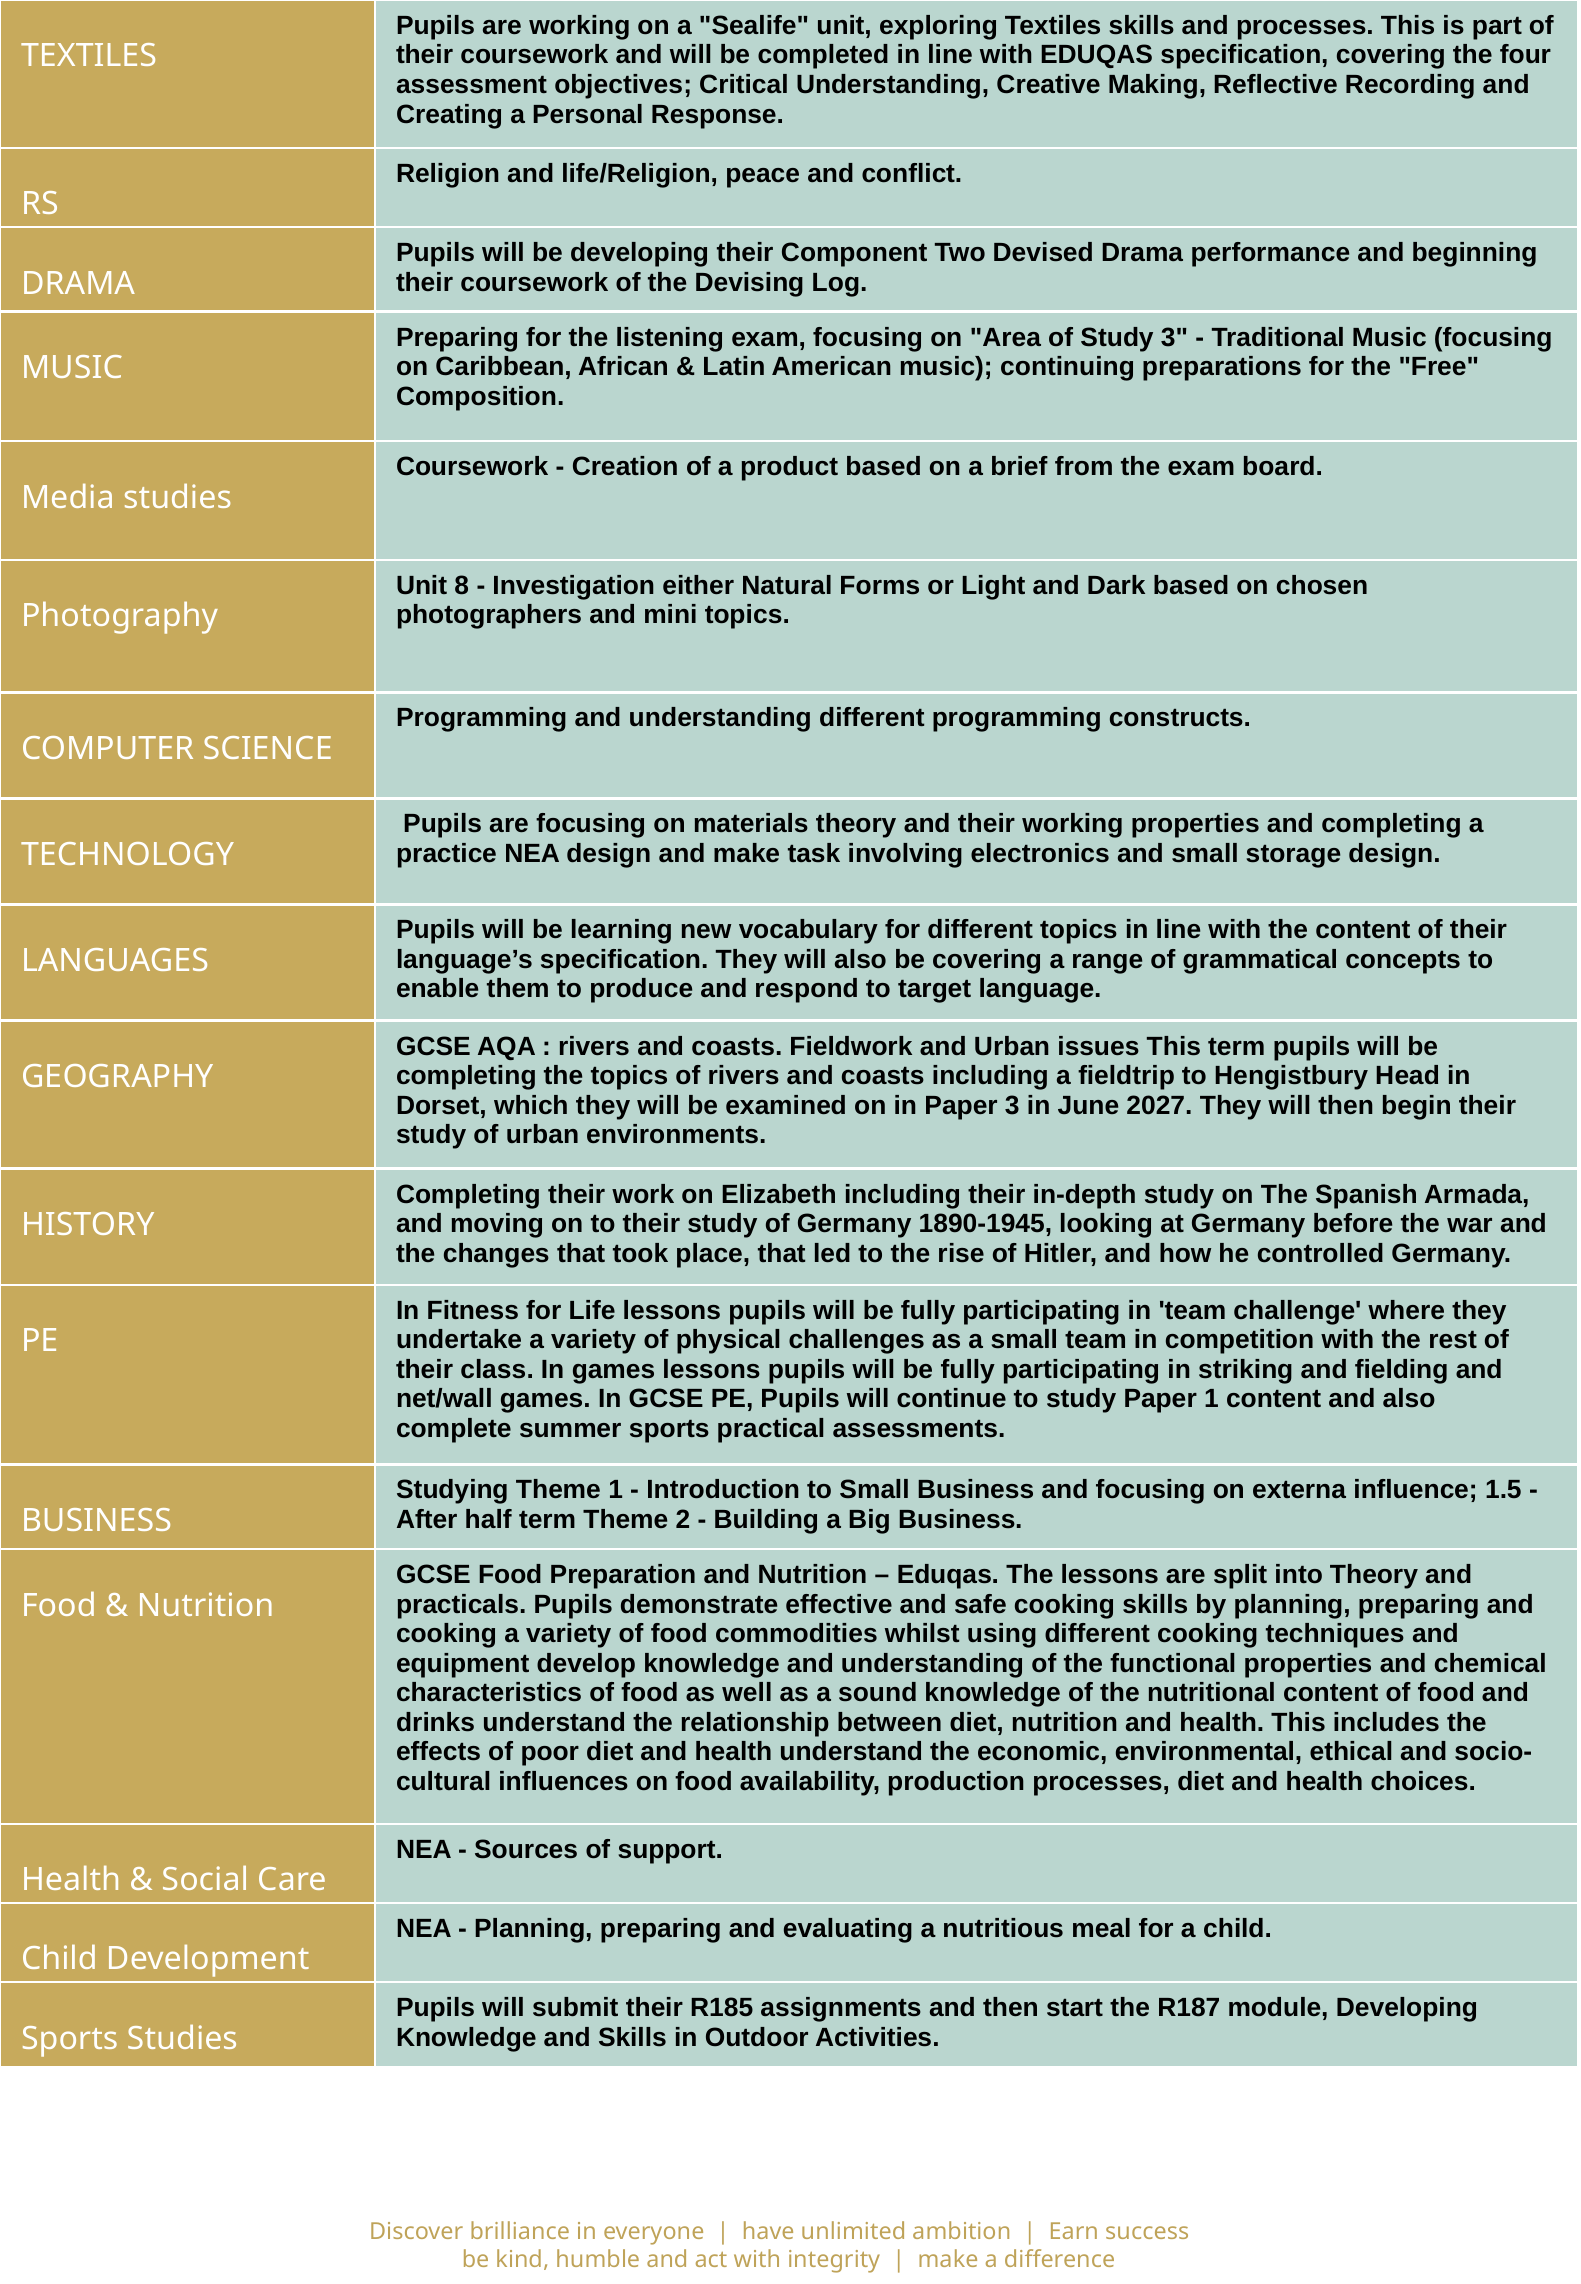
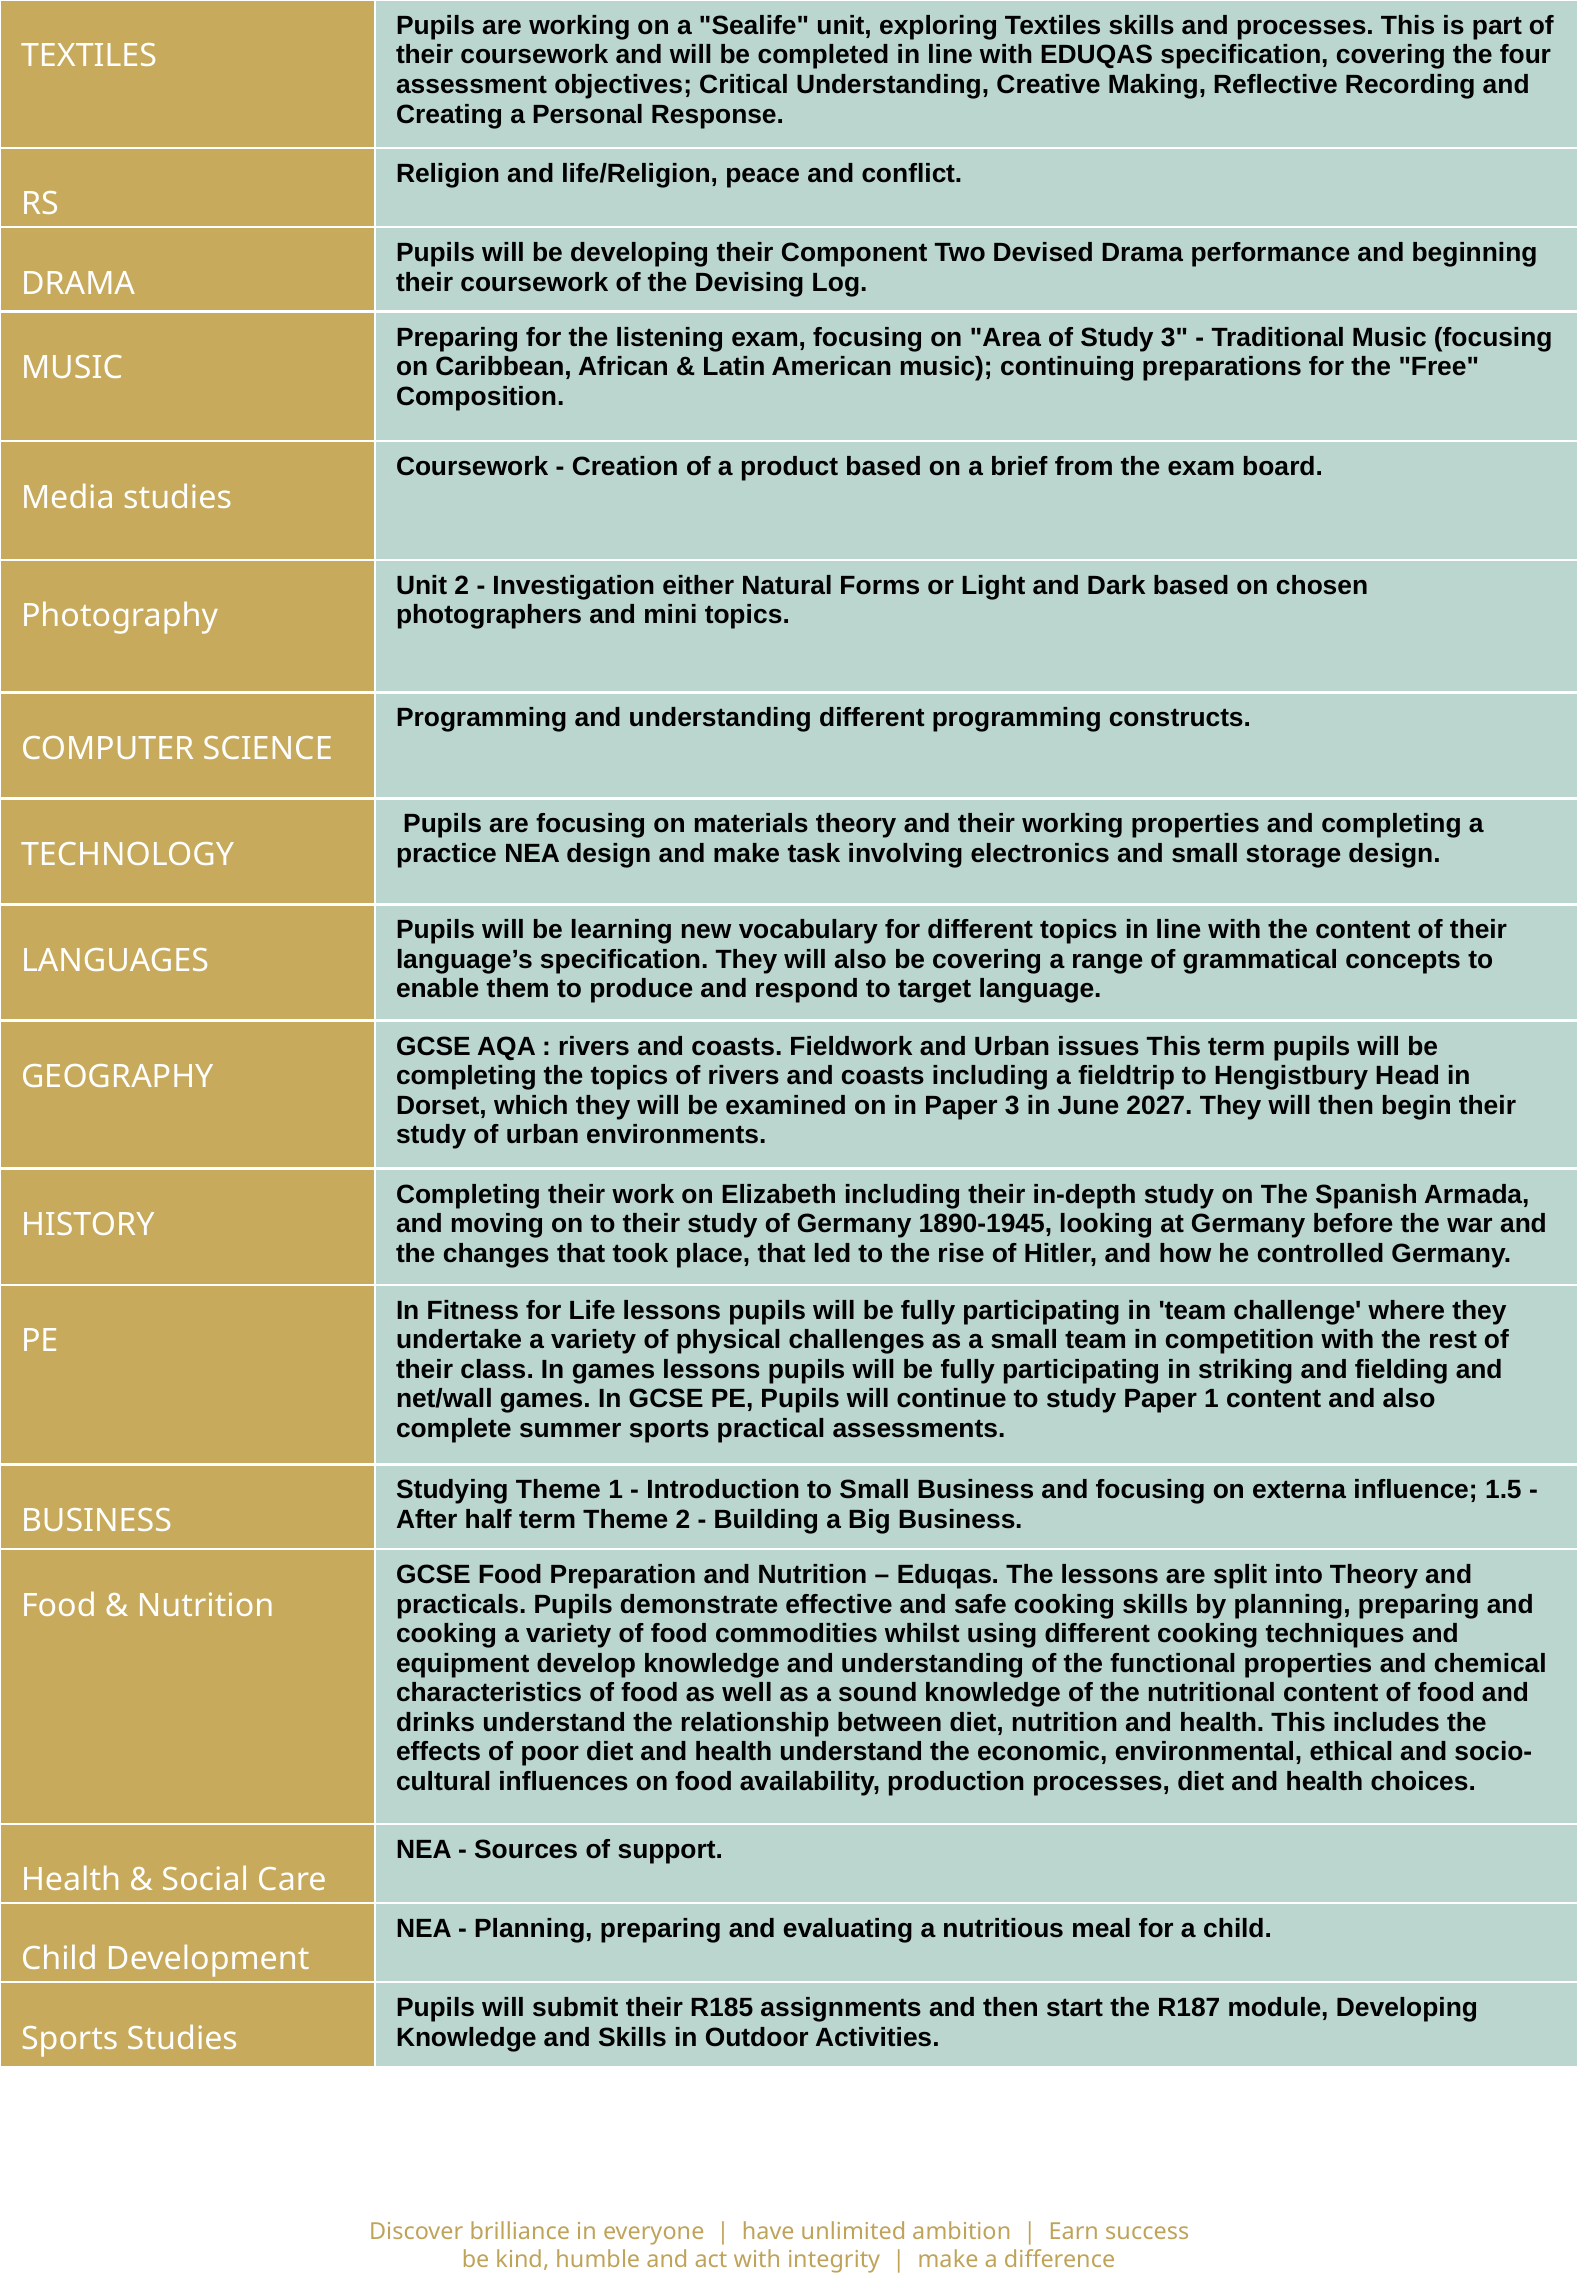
Unit 8: 8 -> 2 (462, 586)
